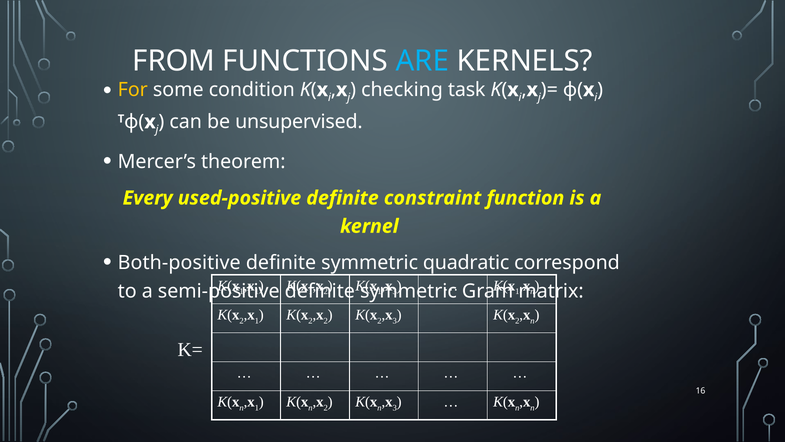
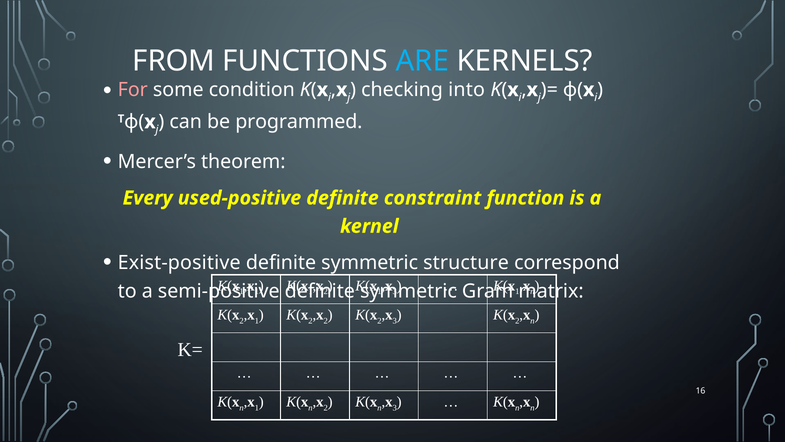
For colour: yellow -> pink (133, 90)
task: task -> into (467, 90)
unsupervised: unsupervised -> programmed (299, 122)
Both-positive: Both-positive -> Exist-positive (179, 263)
quadratic: quadratic -> structure (466, 263)
